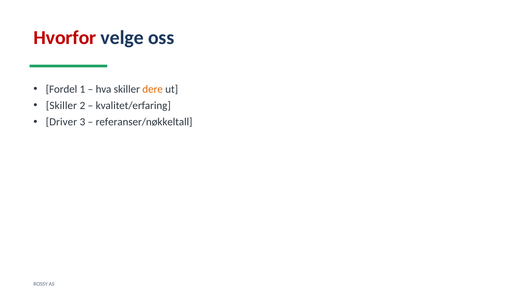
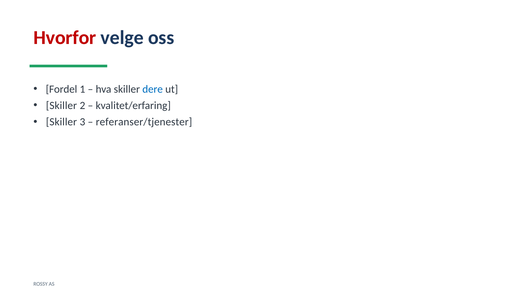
dere colour: orange -> blue (153, 89)
Driver: Driver -> Skiller (61, 122)
referanser/nøkkeltall: referanser/nøkkeltall -> referanser/tjenester (144, 122)
